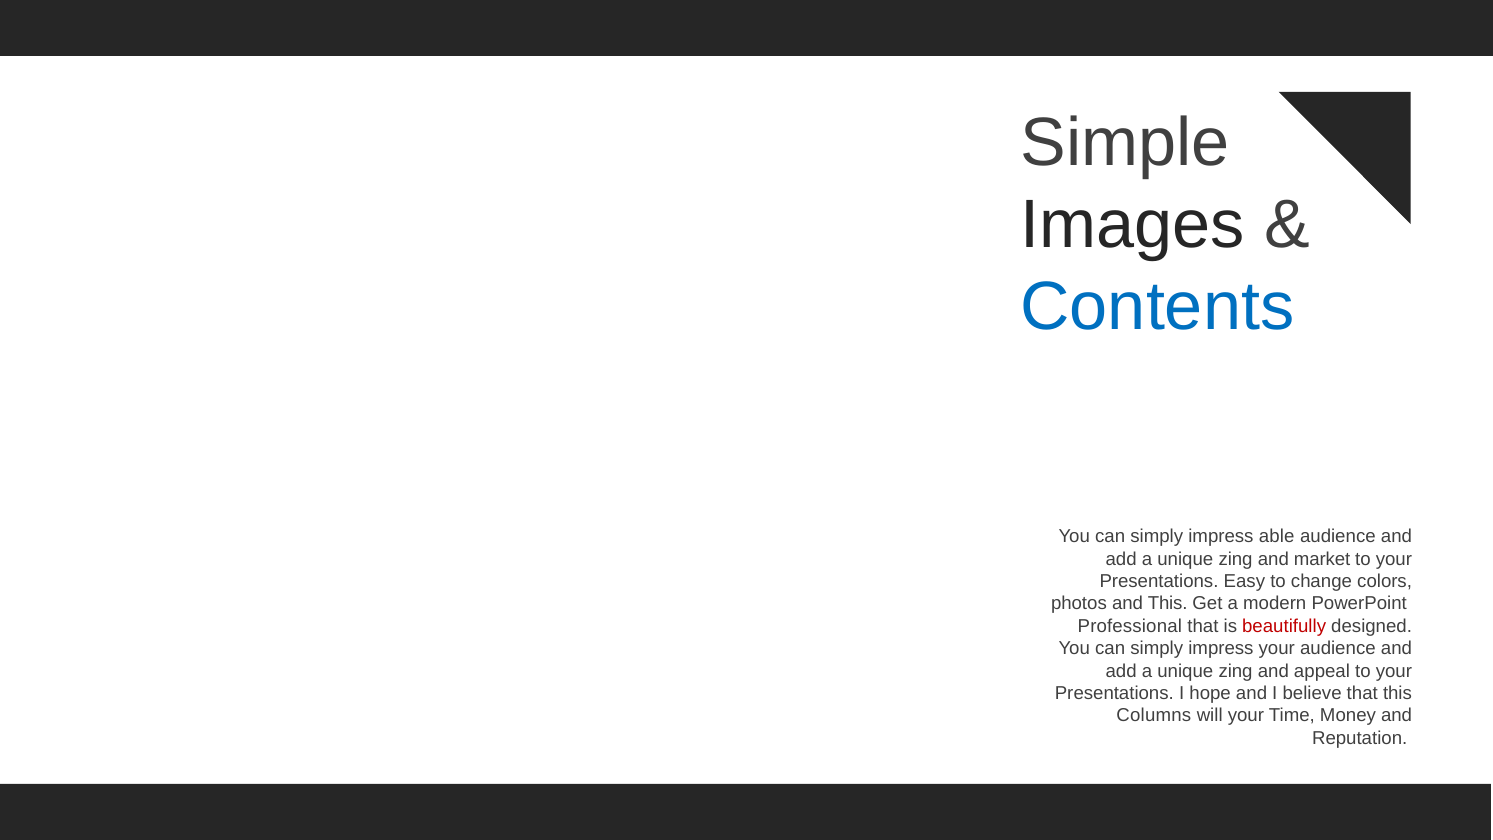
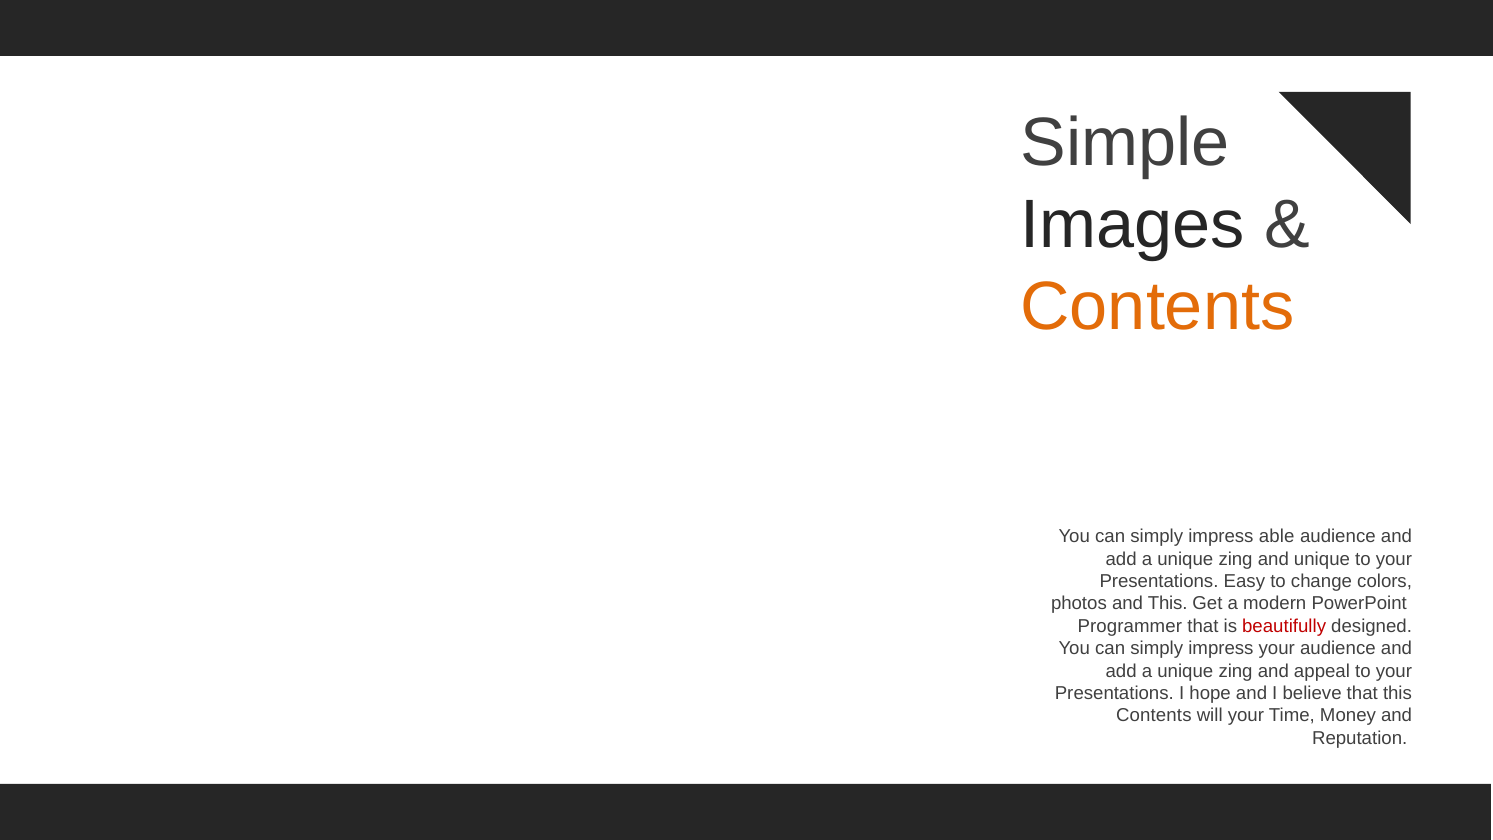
Contents colour: blue -> orange (1157, 307)
and market: market -> unique (1322, 559)
Professional: Professional -> Programmer (1130, 626)
Columns: Columns -> Contents (1154, 716)
